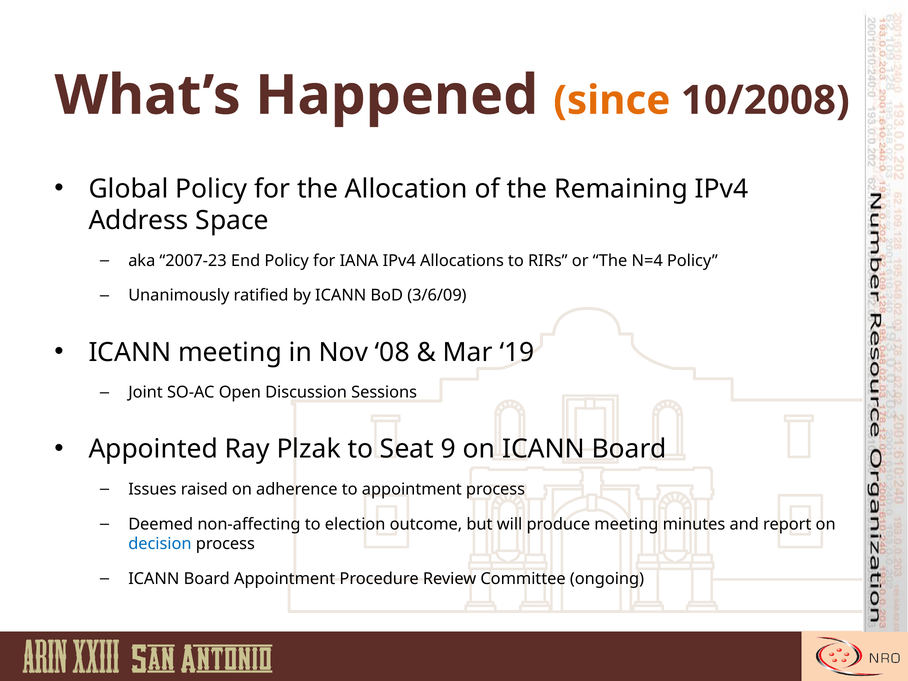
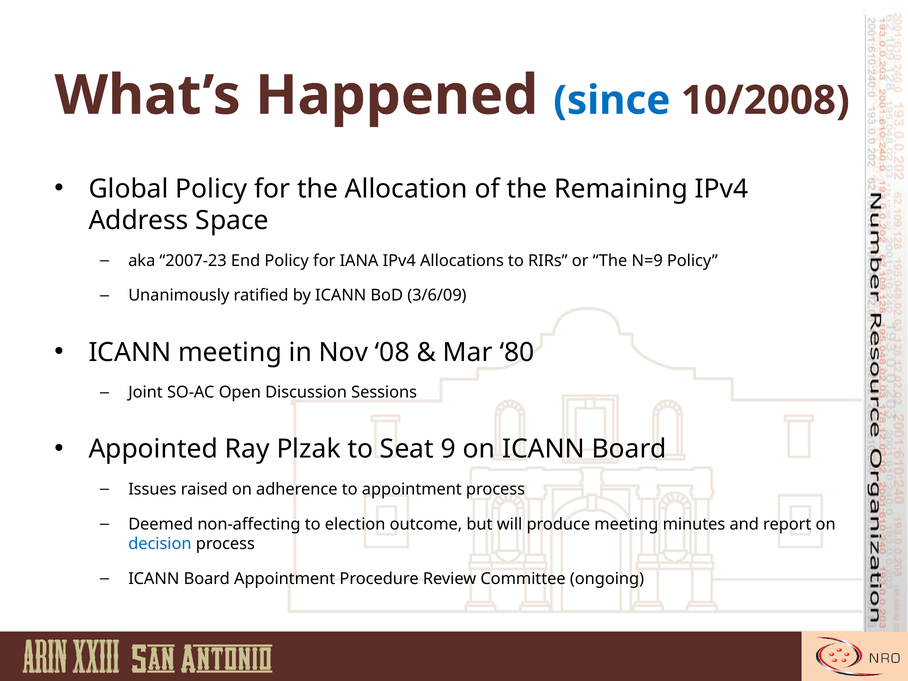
since colour: orange -> blue (612, 100)
N=4: N=4 -> N=9 (647, 261)
19: 19 -> 80 (517, 352)
